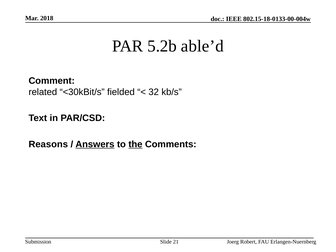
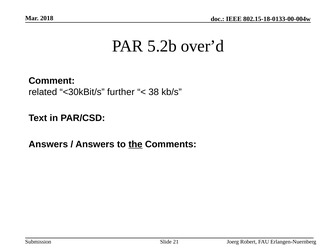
able’d: able’d -> over’d (203, 46)
fielded: fielded -> further (121, 92)
32: 32 -> 38 (154, 92)
Reasons: Reasons -> Answers (48, 144)
Answers underline: present -> none (95, 144)
